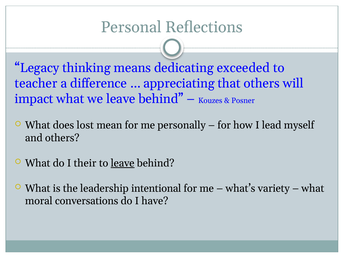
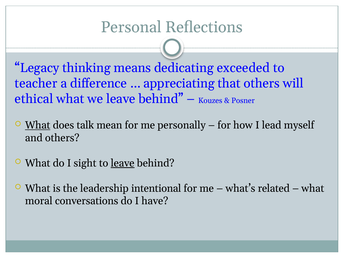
impact: impact -> ethical (34, 99)
What underline: none -> present (38, 125)
lost: lost -> talk (85, 125)
their: their -> sight (85, 163)
variety: variety -> related (274, 188)
